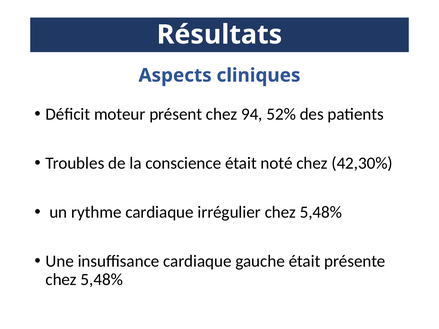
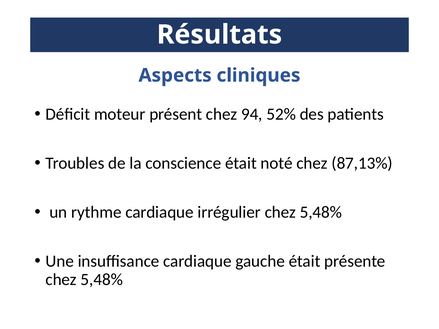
42,30%: 42,30% -> 87,13% (362, 163)
